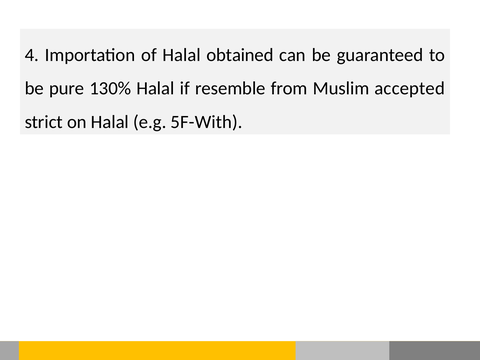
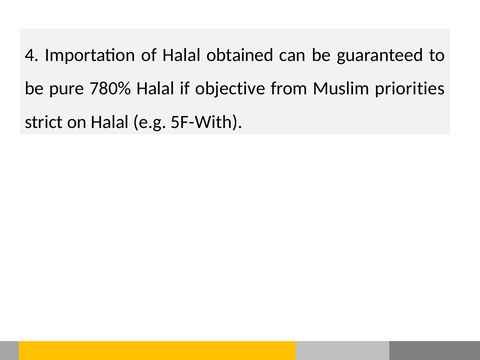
130%: 130% -> 780% (110, 88)
resemble: resemble -> objective (230, 88)
accepted: accepted -> priorities (410, 88)
